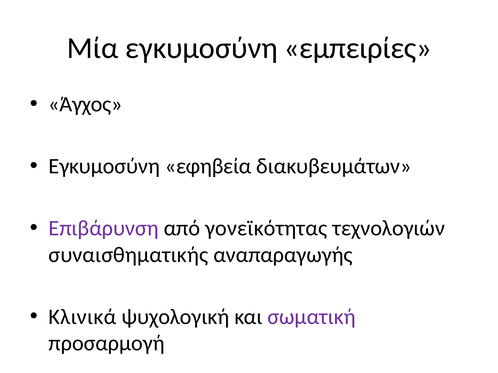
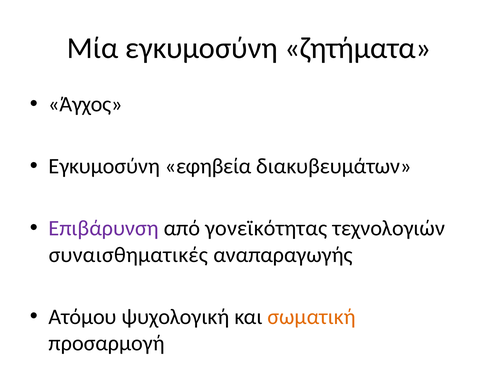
εμπειρίες: εμπειρίες -> ζητήματα (358, 48)
συναισθηματικής: συναισθηματικής -> συναισθηματικές (128, 255)
Κλινικά: Κλινικά -> Ατόμου (83, 317)
σωματική colour: purple -> orange (312, 317)
